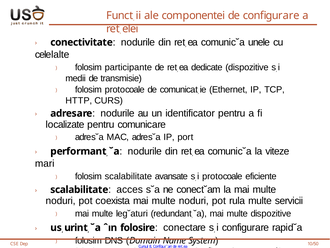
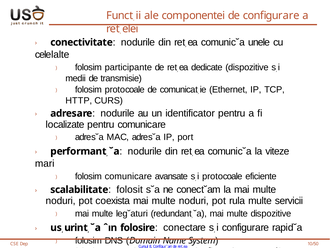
folosim scalabilitate: scalabilitate -> comunicare (128, 176)
acces: acces -> folosit (130, 189)
